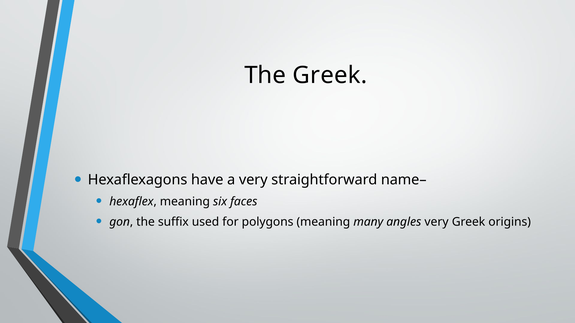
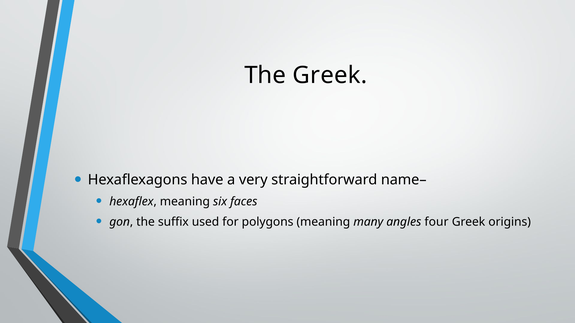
angles very: very -> four (437, 222)
